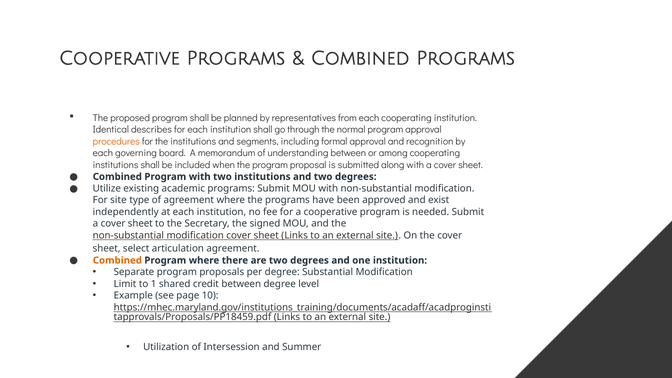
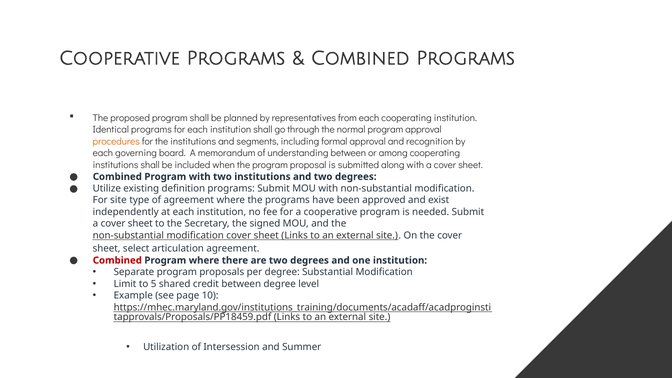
Identical describes: describes -> programs (151, 130)
academic: academic -> definition (183, 188)
Combined colour: orange -> red (117, 260)
1: 1 -> 5 (154, 284)
